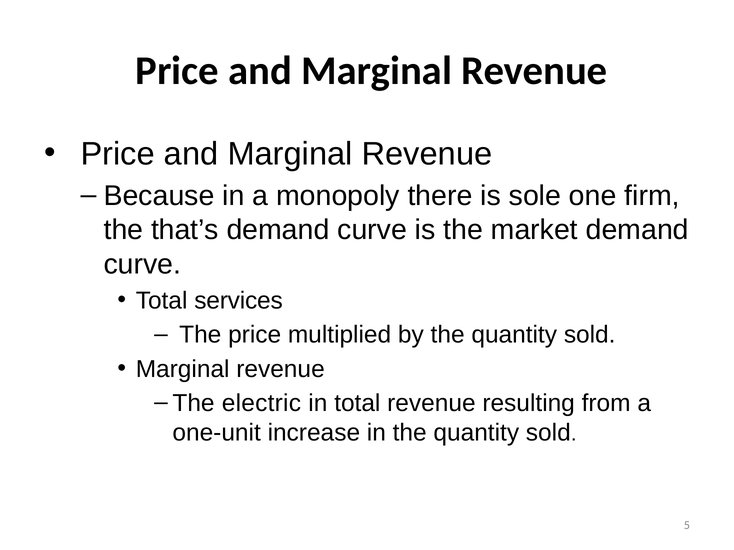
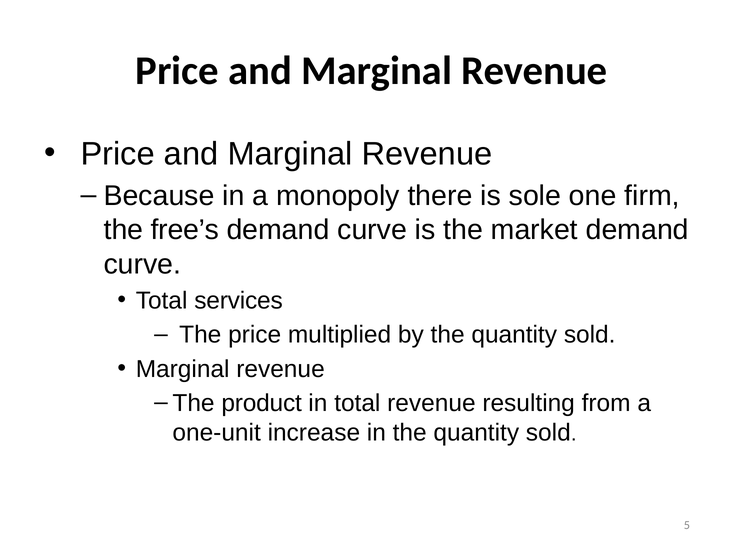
that’s: that’s -> free’s (185, 230)
electric: electric -> product (262, 404)
